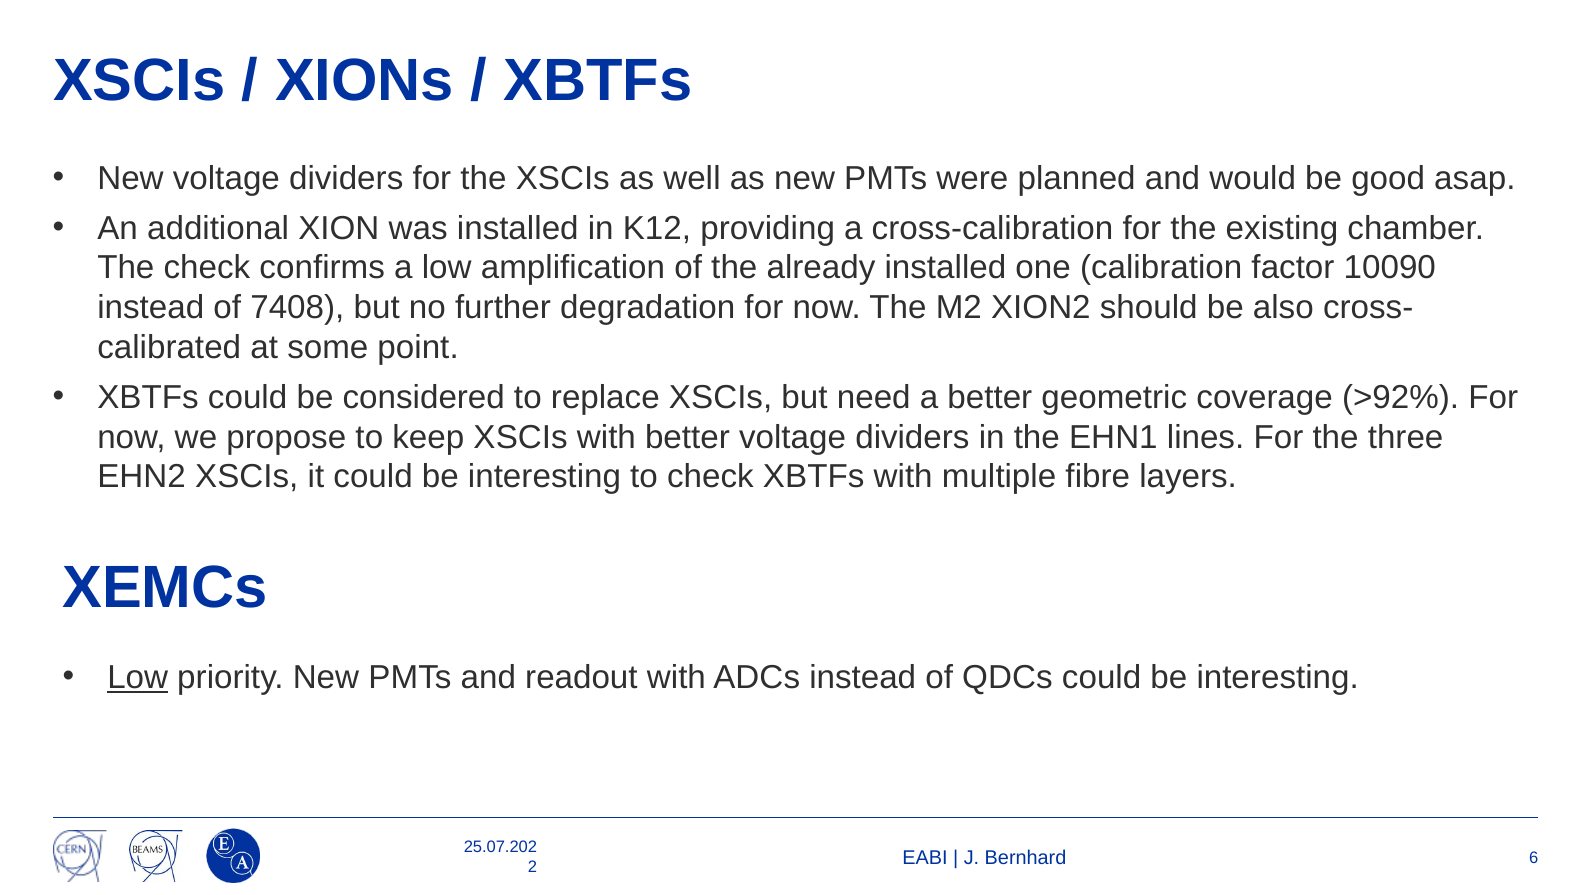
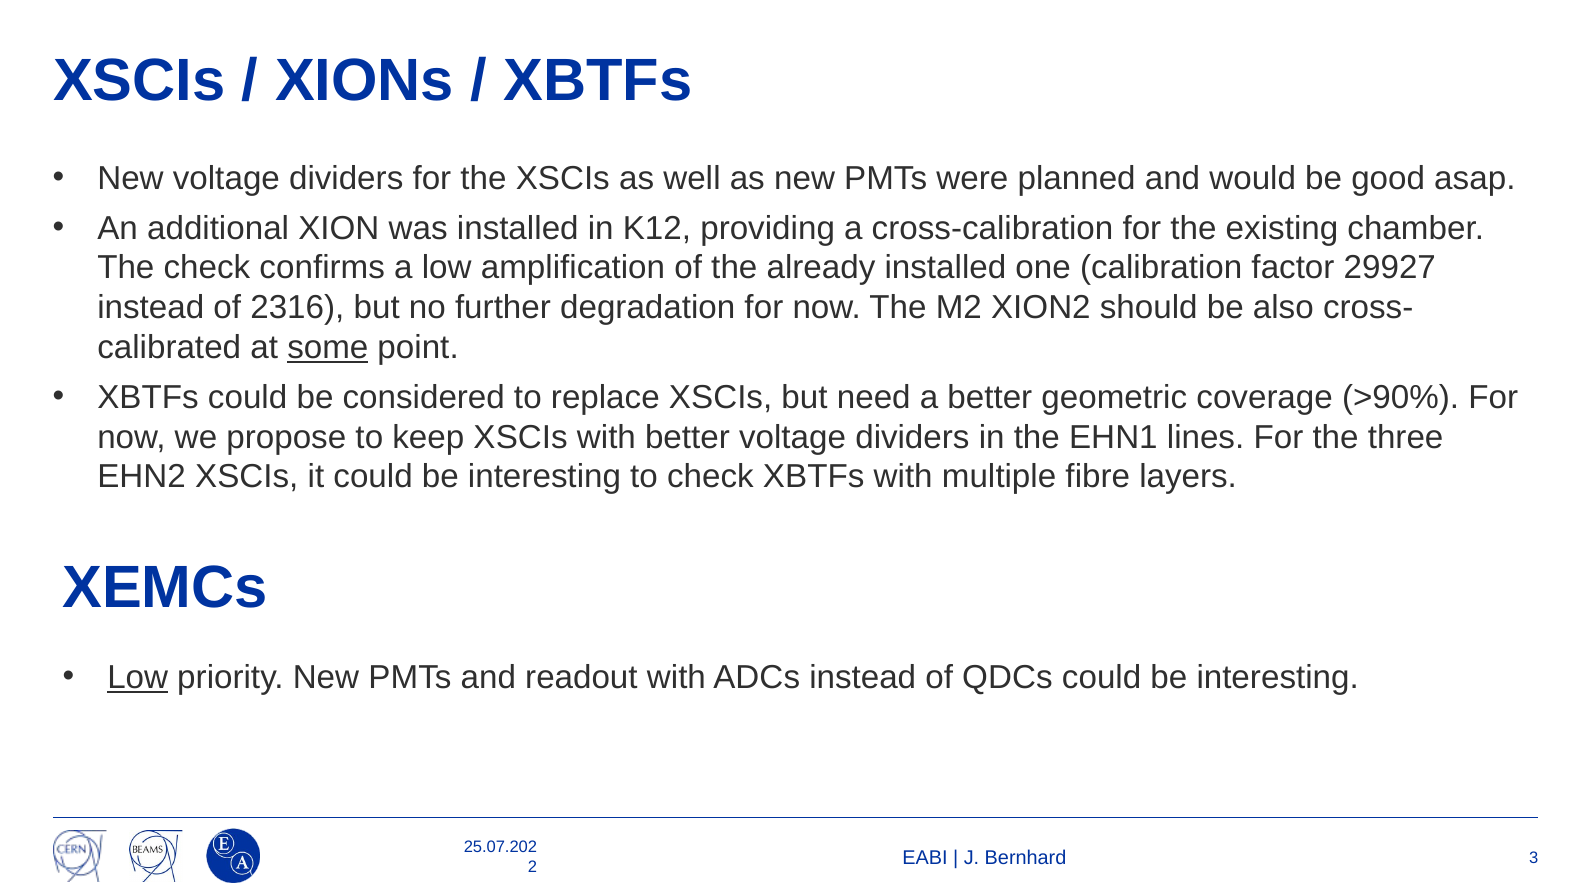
10090: 10090 -> 29927 (1390, 268)
7408: 7408 -> 2316 (297, 308)
some underline: none -> present (328, 347)
>92%: >92% -> >90% (1401, 397)
6: 6 -> 3 (1534, 858)
